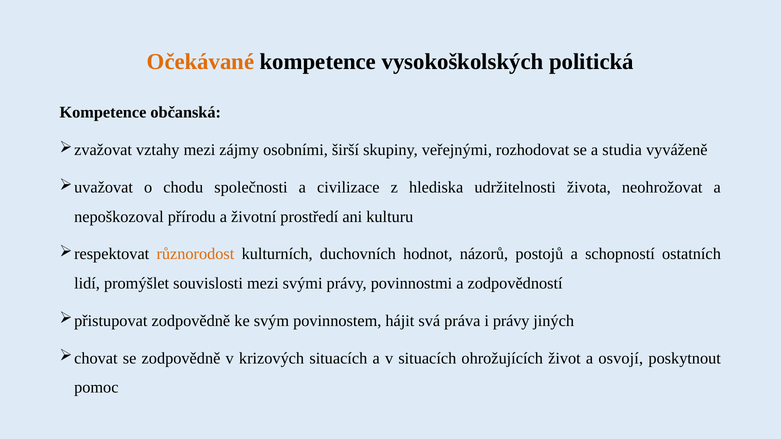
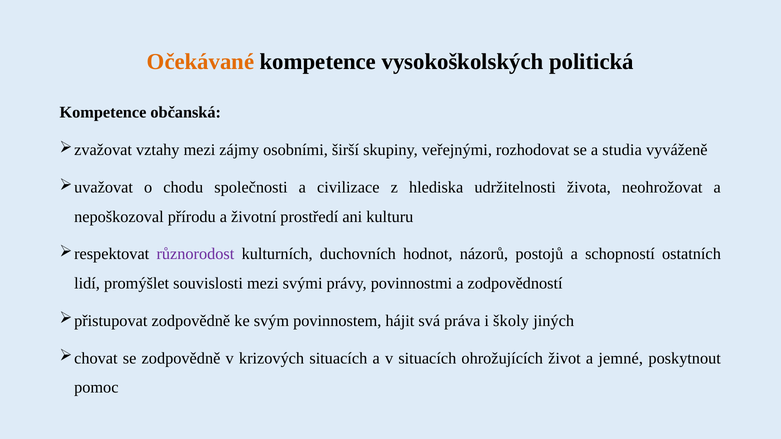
různorodost colour: orange -> purple (195, 254)
i právy: právy -> školy (511, 321)
osvojí: osvojí -> jemné (621, 358)
